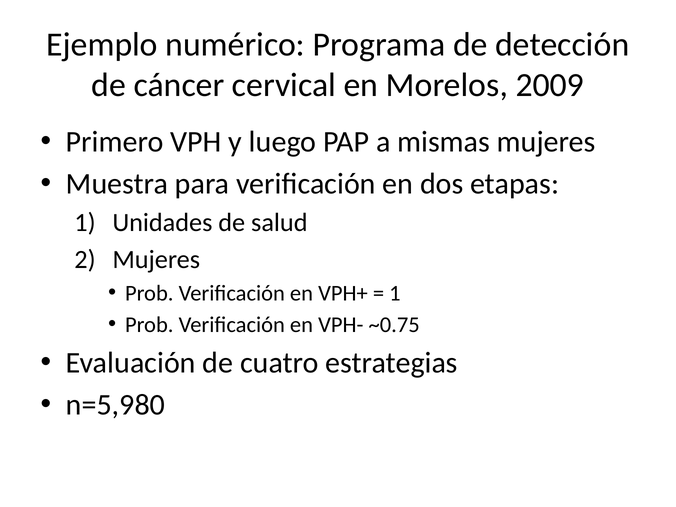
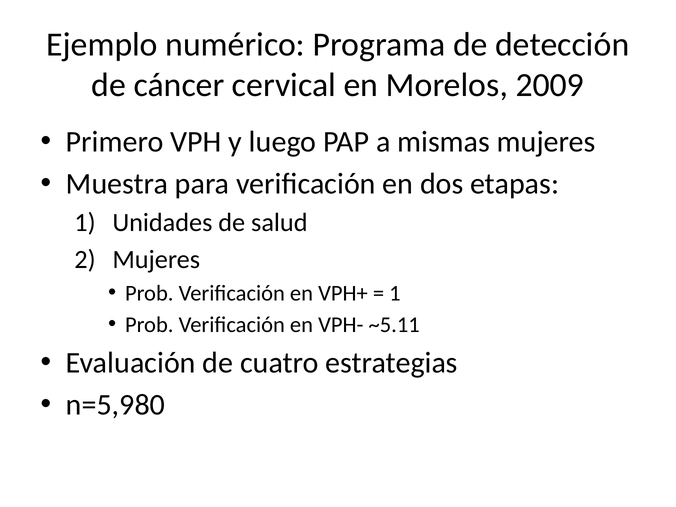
~0.75: ~0.75 -> ~5.11 (394, 325)
